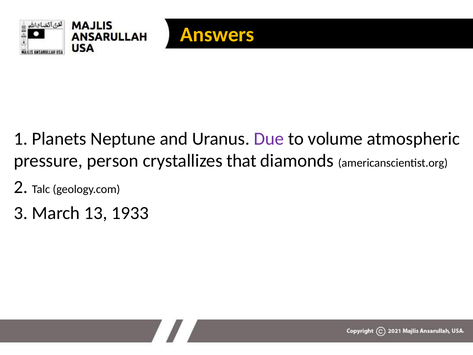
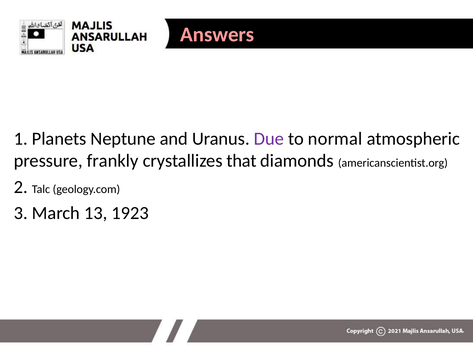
Answers colour: yellow -> pink (217, 35)
volume: volume -> normal (335, 139)
person: person -> frankly (113, 161)
1933: 1933 -> 1923 (130, 213)
